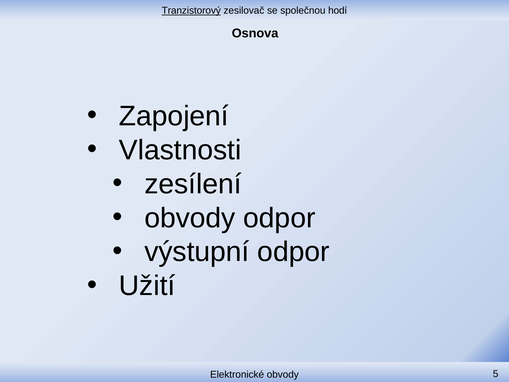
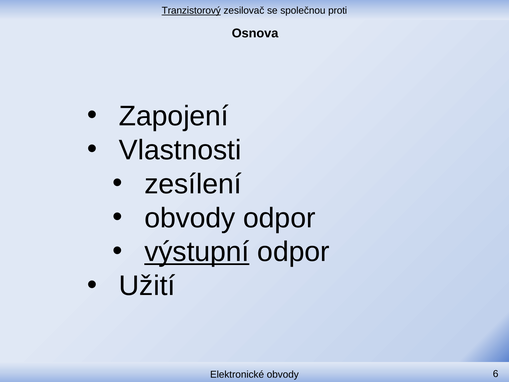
hodí: hodí -> proti (338, 11)
výstupní underline: none -> present (197, 252)
5: 5 -> 6 (496, 374)
